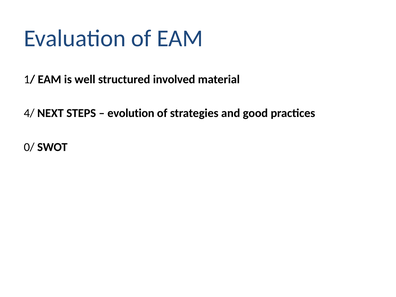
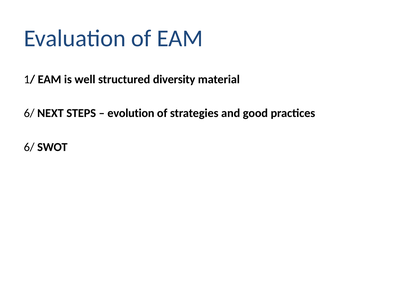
involved: involved -> diversity (174, 79)
4/: 4/ -> 6/ (29, 113)
0/: 0/ -> 6/ (29, 147)
